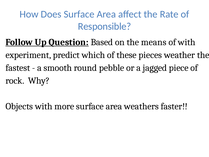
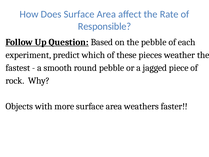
the means: means -> pebble (154, 42)
of with: with -> each (187, 42)
